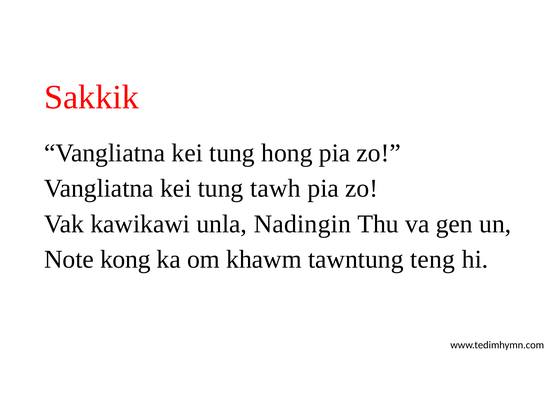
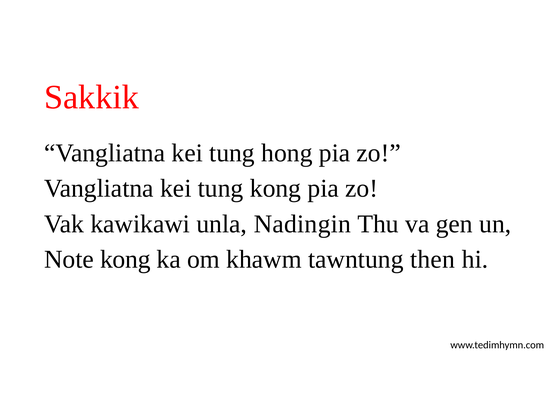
tung tawh: tawh -> kong (276, 188)
teng: teng -> then (433, 259)
